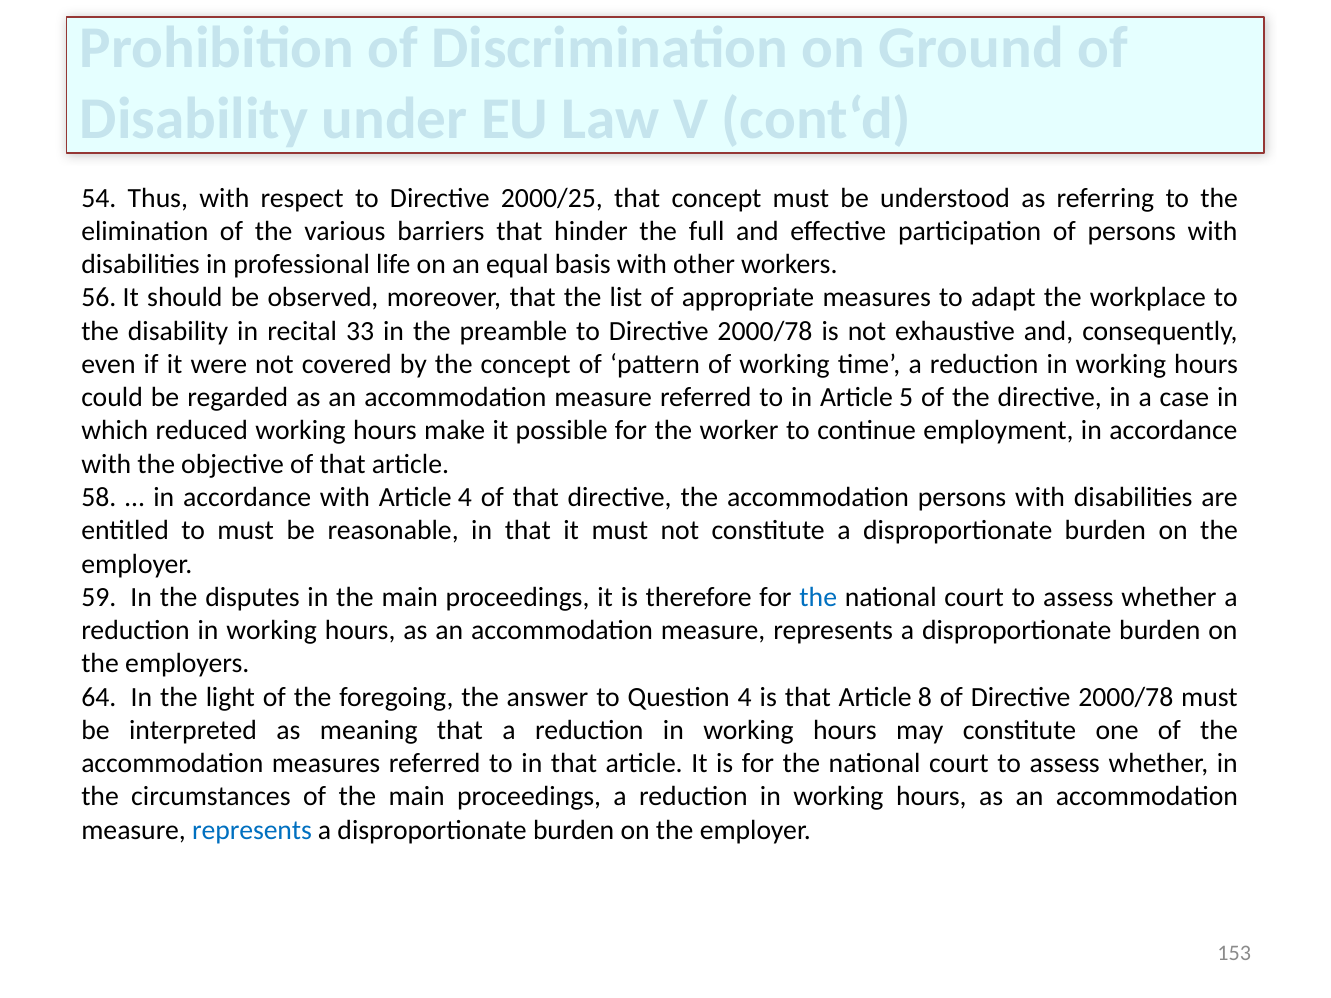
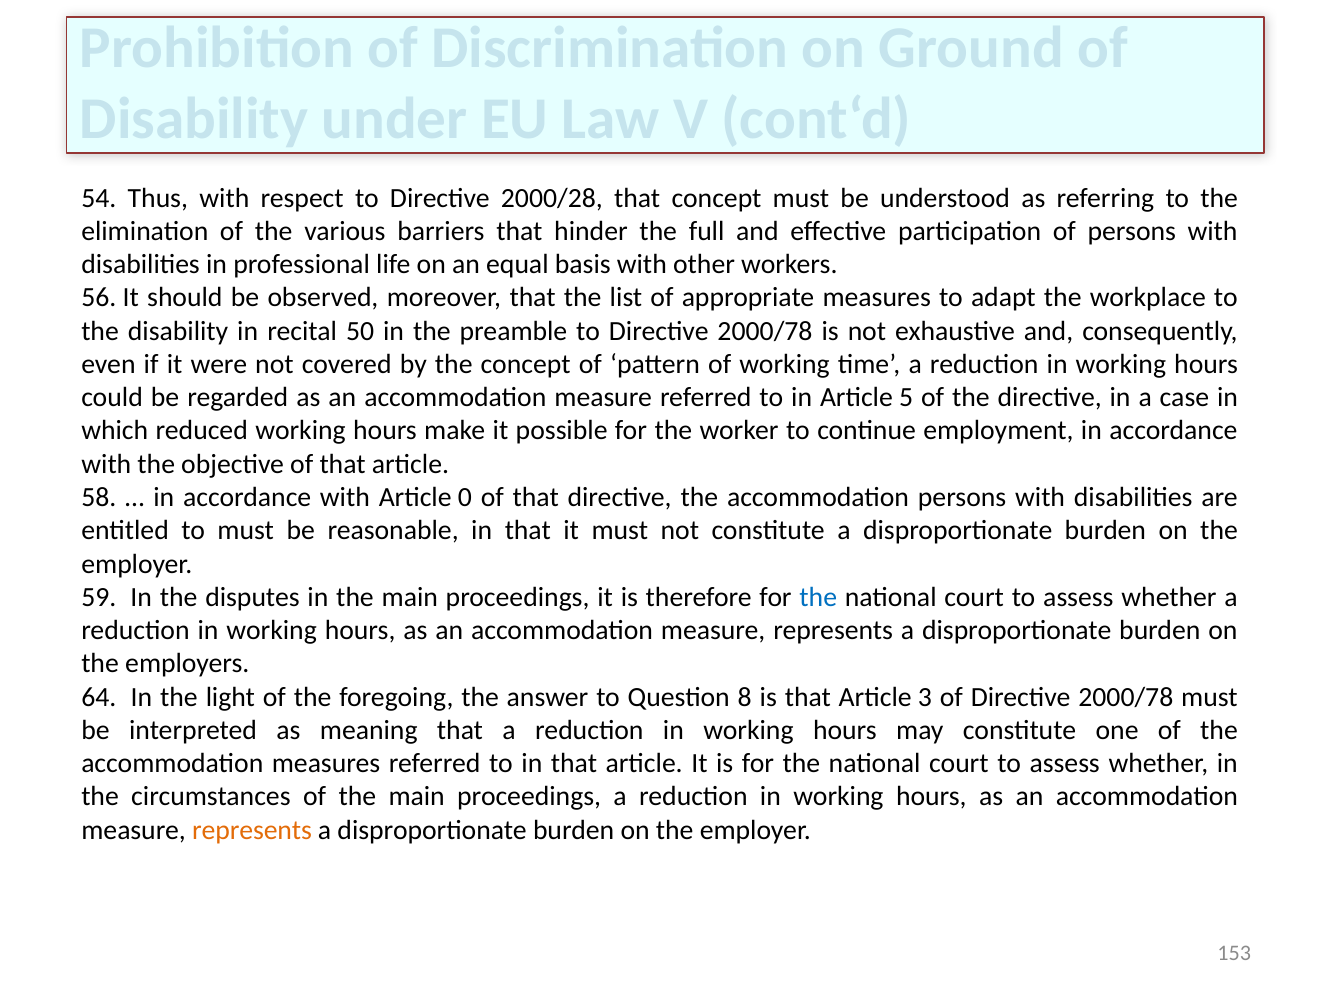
2000/25: 2000/25 -> 2000/28 (552, 198)
33: 33 -> 50 (360, 331)
Article 4: 4 -> 0 (465, 497)
Question 4: 4 -> 8 (745, 697)
8: 8 -> 3 (925, 697)
represents colour: blue -> orange (252, 830)
